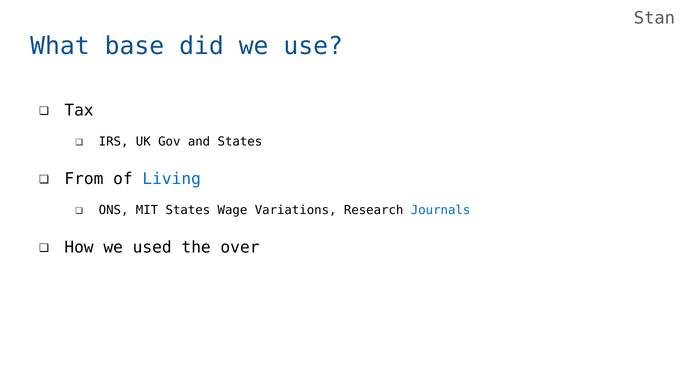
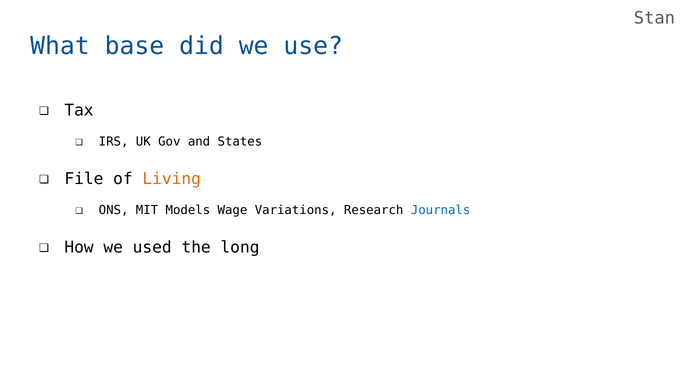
From: From -> File (84, 179)
Living colour: blue -> orange (172, 179)
MIT States: States -> Models (188, 211)
over: over -> long (240, 247)
